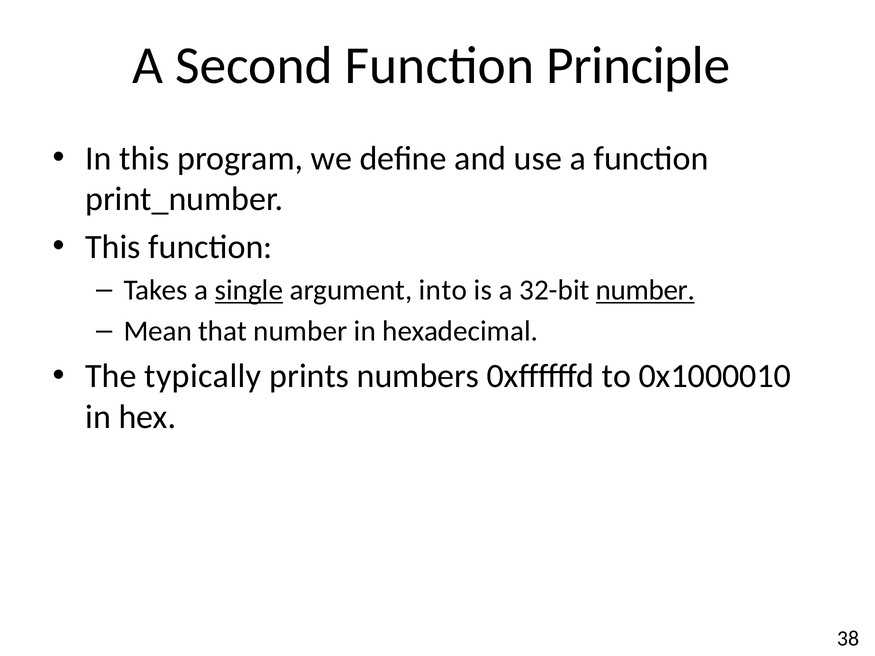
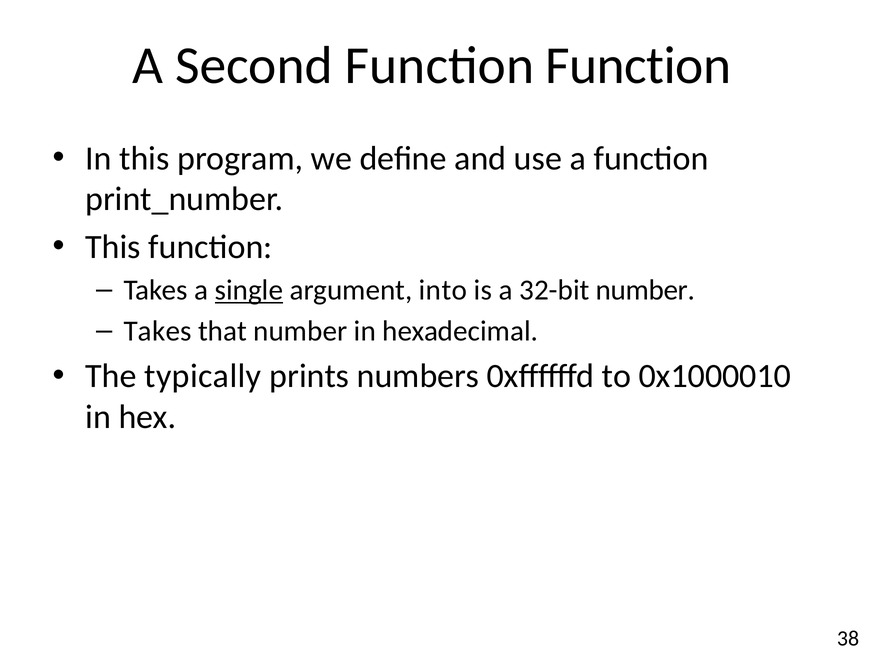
Function Principle: Principle -> Function (638, 66)
number underline: present -> none (645, 290)
Mean: Mean -> Takes (158, 331)
